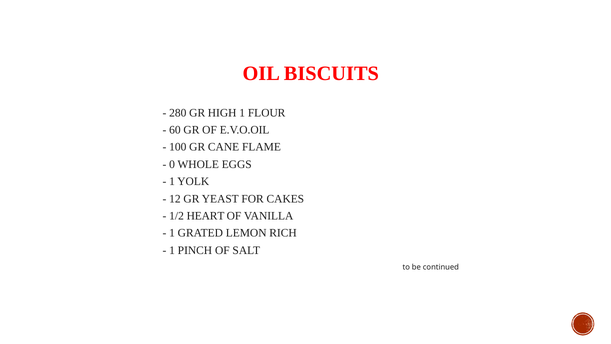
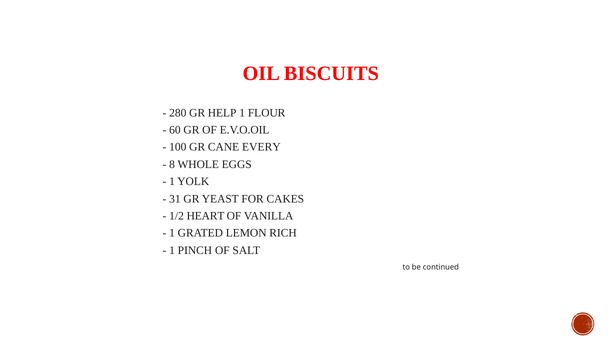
HIGH: HIGH -> HELP (222, 113)
FLAME: FLAME -> EVERY (261, 147)
0: 0 -> 8 (172, 164)
12: 12 -> 31 (175, 199)
